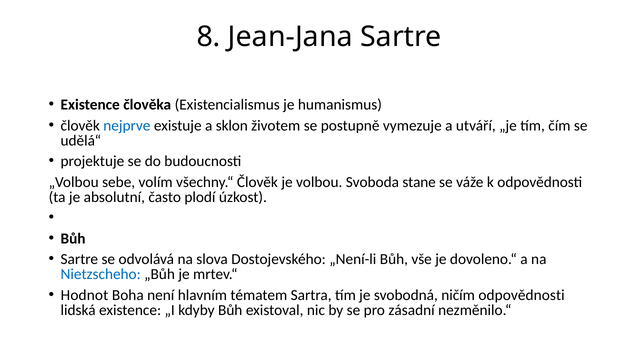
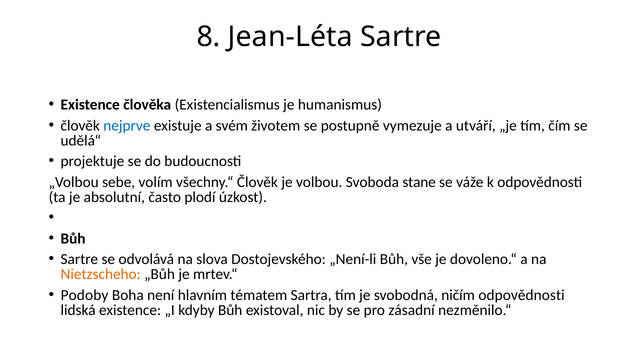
Jean-Jana: Jean-Jana -> Jean-Léta (290, 37)
sklon: sklon -> svém (232, 126)
Nietzscheho colour: blue -> orange (101, 274)
Hodnot: Hodnot -> Podoby (84, 295)
